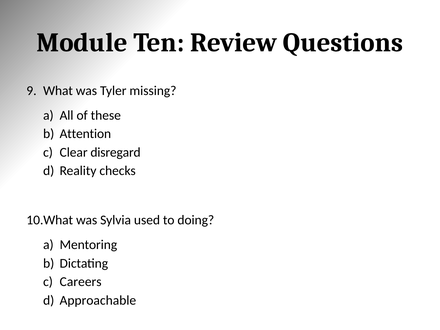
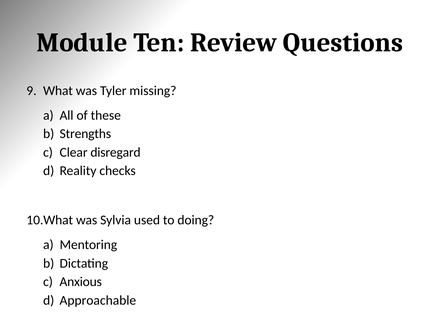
Attention: Attention -> Strengths (85, 134)
Careers: Careers -> Anxious (81, 282)
